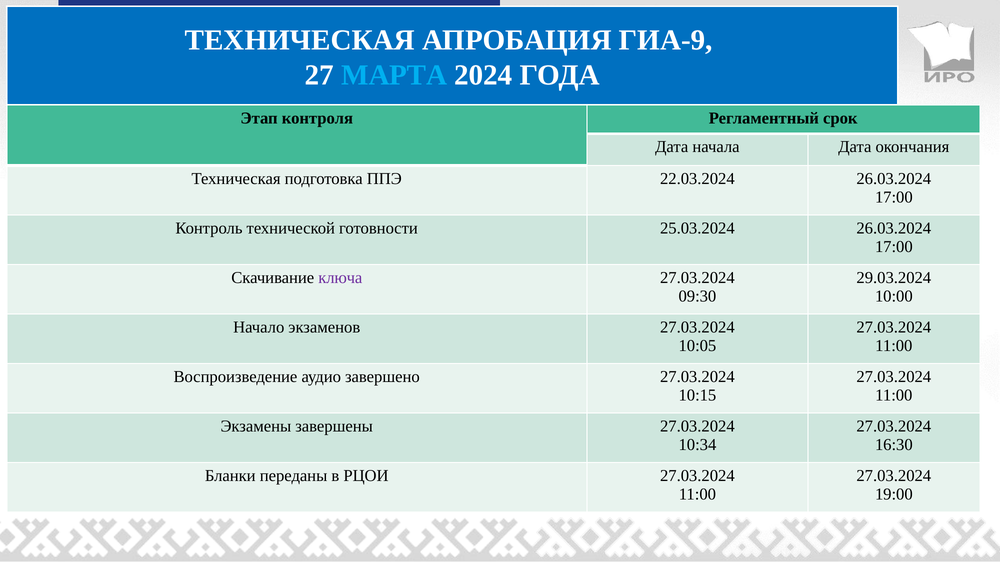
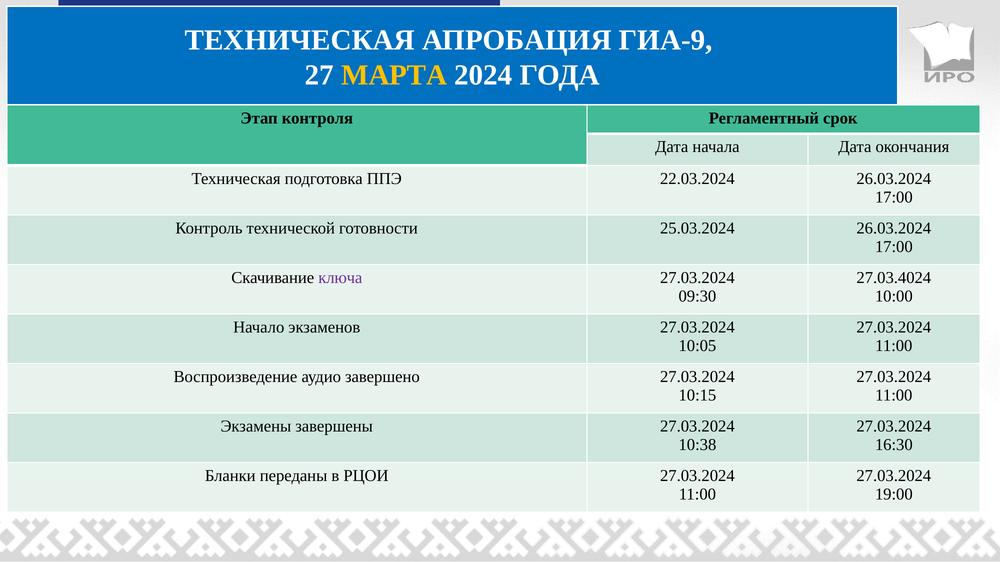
МАРТА colour: light blue -> yellow (394, 75)
29.03.2024: 29.03.2024 -> 27.03.4024 (894, 278)
10:34: 10:34 -> 10:38 (697, 445)
